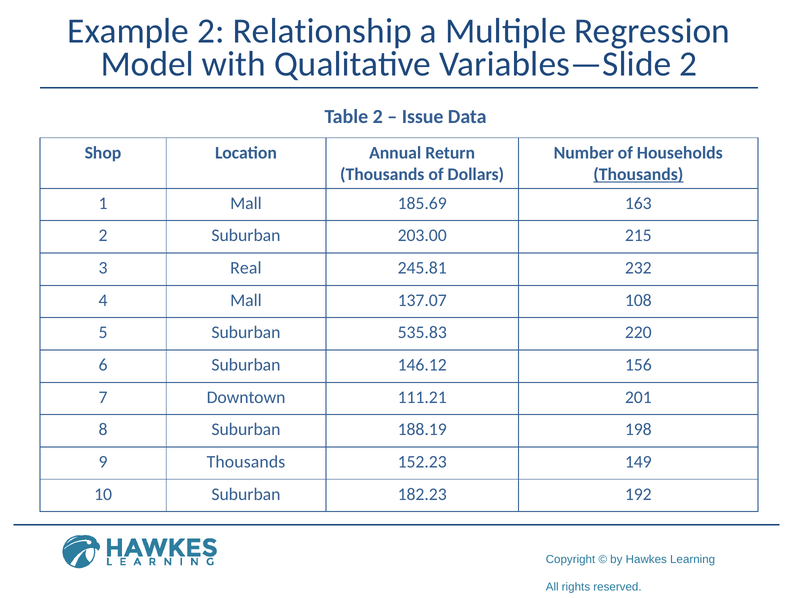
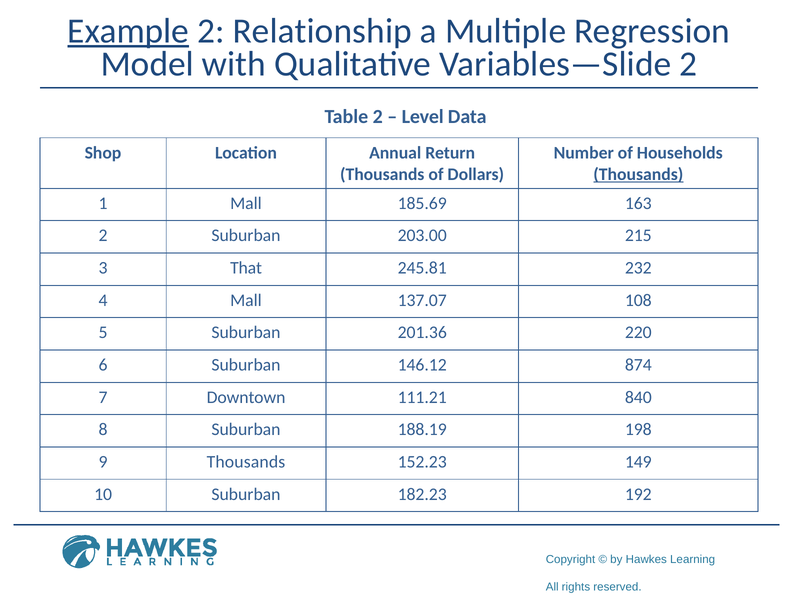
Example underline: none -> present (128, 31)
Issue: Issue -> Level (423, 117)
Real: Real -> That (246, 268)
535.83: 535.83 -> 201.36 (422, 333)
156: 156 -> 874 (638, 365)
201: 201 -> 840 (638, 398)
